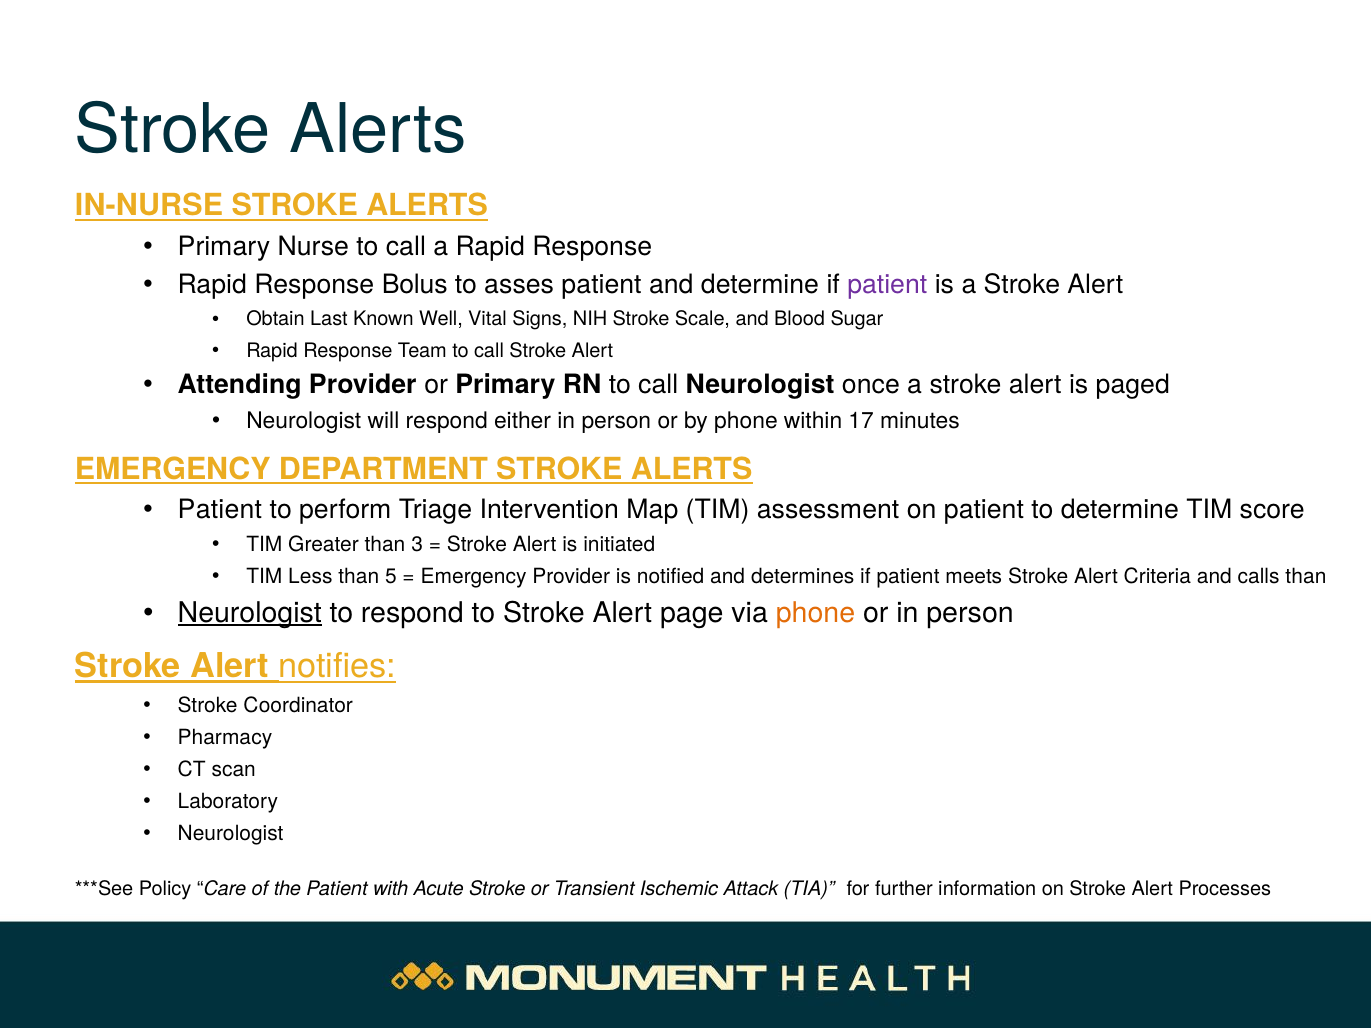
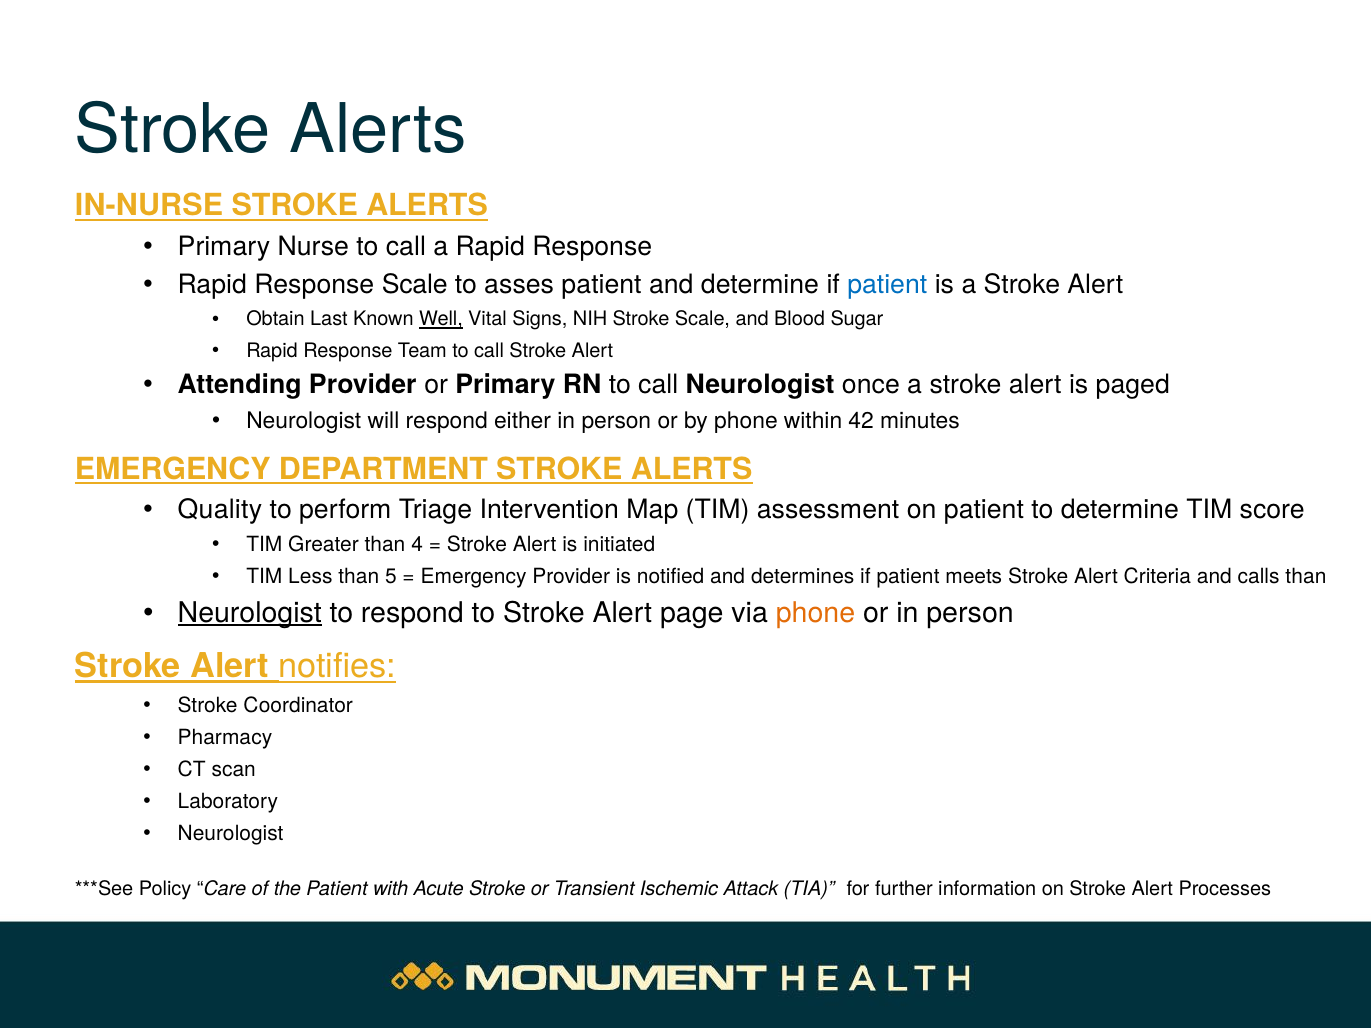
Response Bolus: Bolus -> Scale (415, 285)
patient colour: purple -> blue (887, 285)
Well underline: none -> present (441, 319)
17: 17 -> 42 (861, 421)
Patient: Patient -> Quality (220, 510)
3: 3 -> 4 (417, 545)
